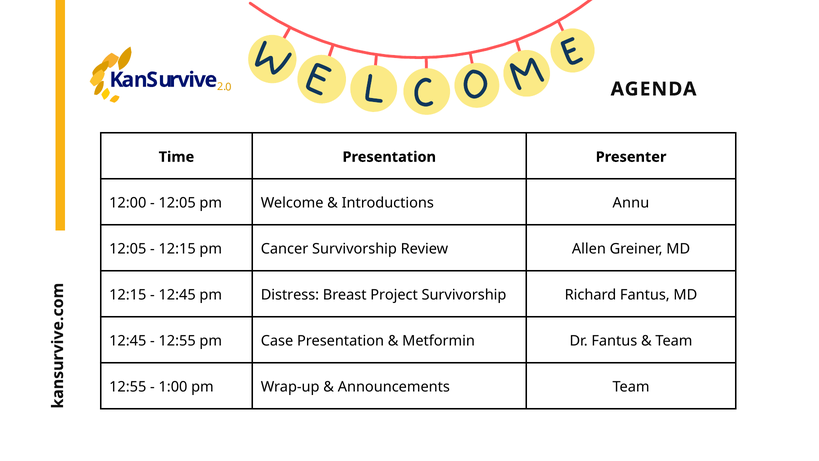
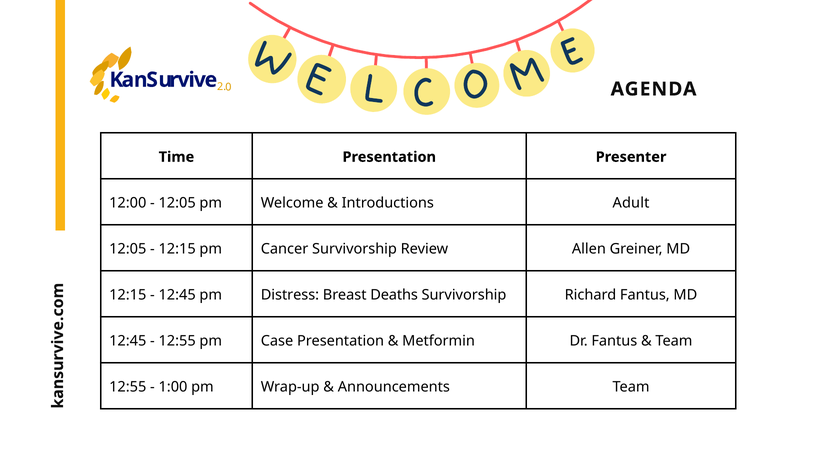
Annu: Annu -> Adult (631, 203)
Project: Project -> Deaths (394, 295)
